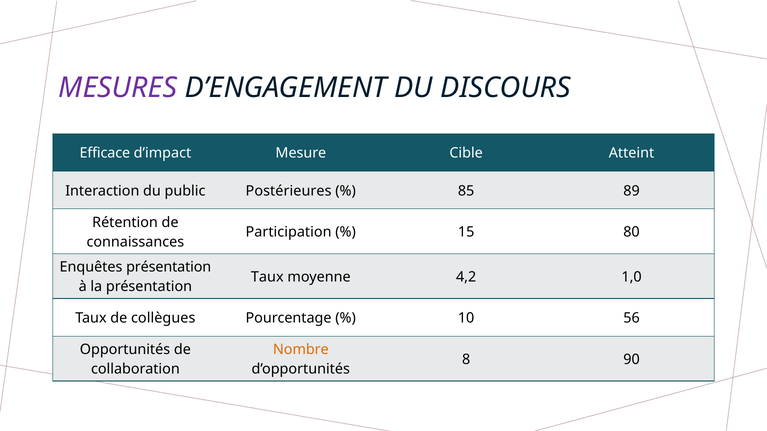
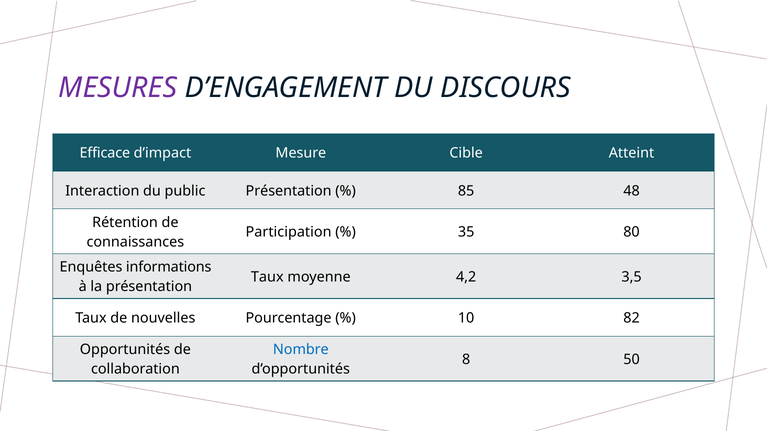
public Postérieures: Postérieures -> Présentation (289, 191)
89: 89 -> 48 (632, 191)
15: 15 -> 35 (466, 232)
Enquêtes présentation: présentation -> informations (169, 267)
1,0: 1,0 -> 3,5 (632, 277)
collègues: collègues -> nouvelles (163, 319)
56: 56 -> 82 (632, 319)
Nombre colour: orange -> blue (301, 350)
90: 90 -> 50 (632, 360)
